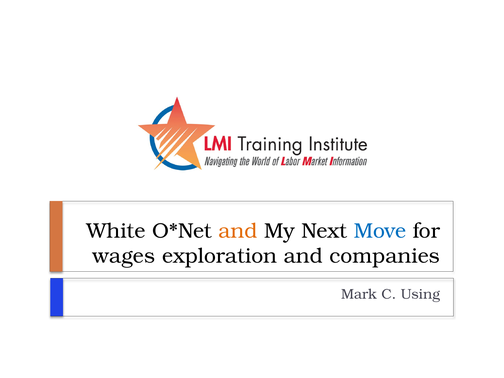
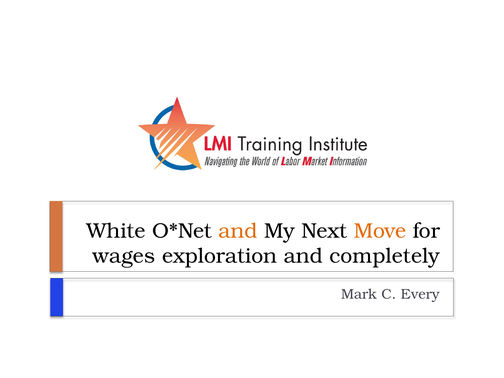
Move colour: blue -> orange (380, 231)
companies: companies -> completely (385, 256)
Using: Using -> Every (420, 294)
